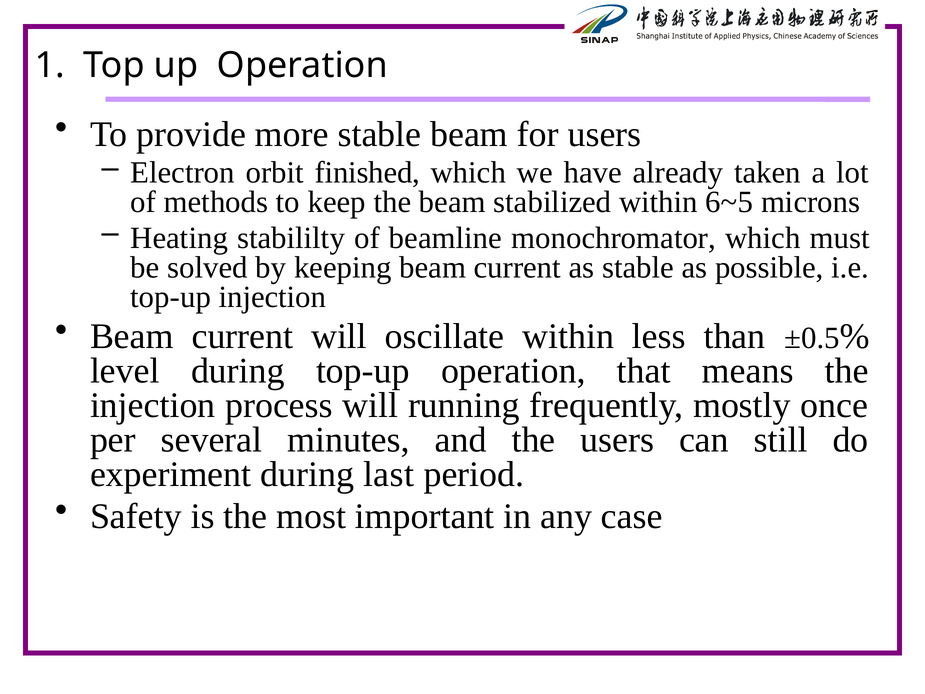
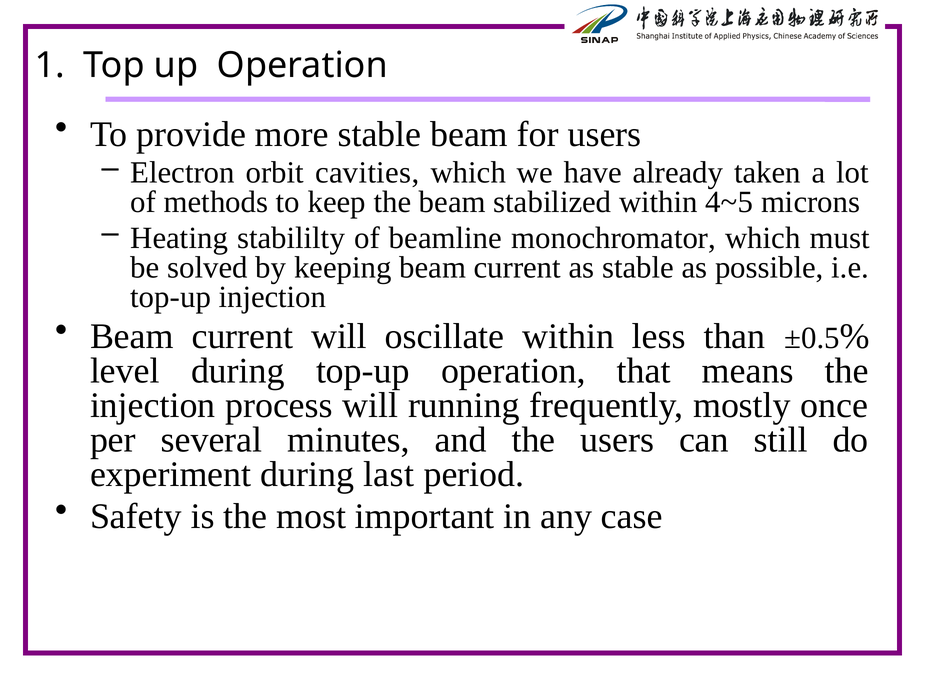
finished: finished -> cavities (367, 173)
6~5: 6~5 -> 4~5 (729, 202)
